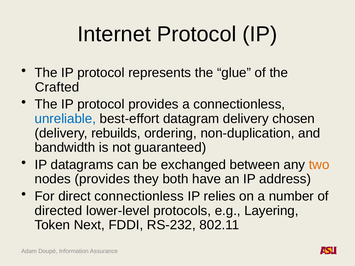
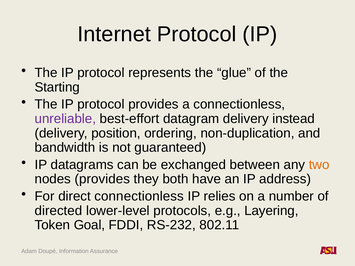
Crafted: Crafted -> Starting (57, 87)
unreliable colour: blue -> purple (65, 119)
chosen: chosen -> instead (294, 119)
rebuilds: rebuilds -> position (116, 133)
Next: Next -> Goal (89, 225)
